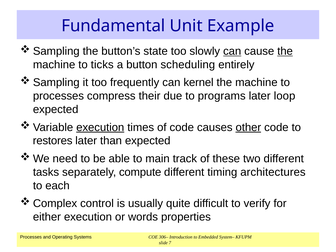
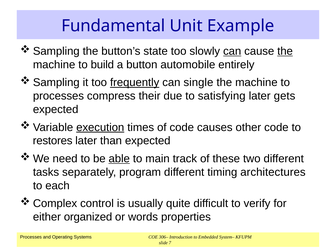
ticks: ticks -> build (102, 65)
scheduling: scheduling -> automobile (188, 65)
frequently underline: none -> present (135, 83)
kernel: kernel -> single (198, 83)
programs: programs -> satisfying (222, 96)
loop: loop -> gets (285, 96)
other underline: present -> none (248, 127)
able underline: none -> present (119, 159)
compute: compute -> program (140, 172)
either execution: execution -> organized (88, 217)
